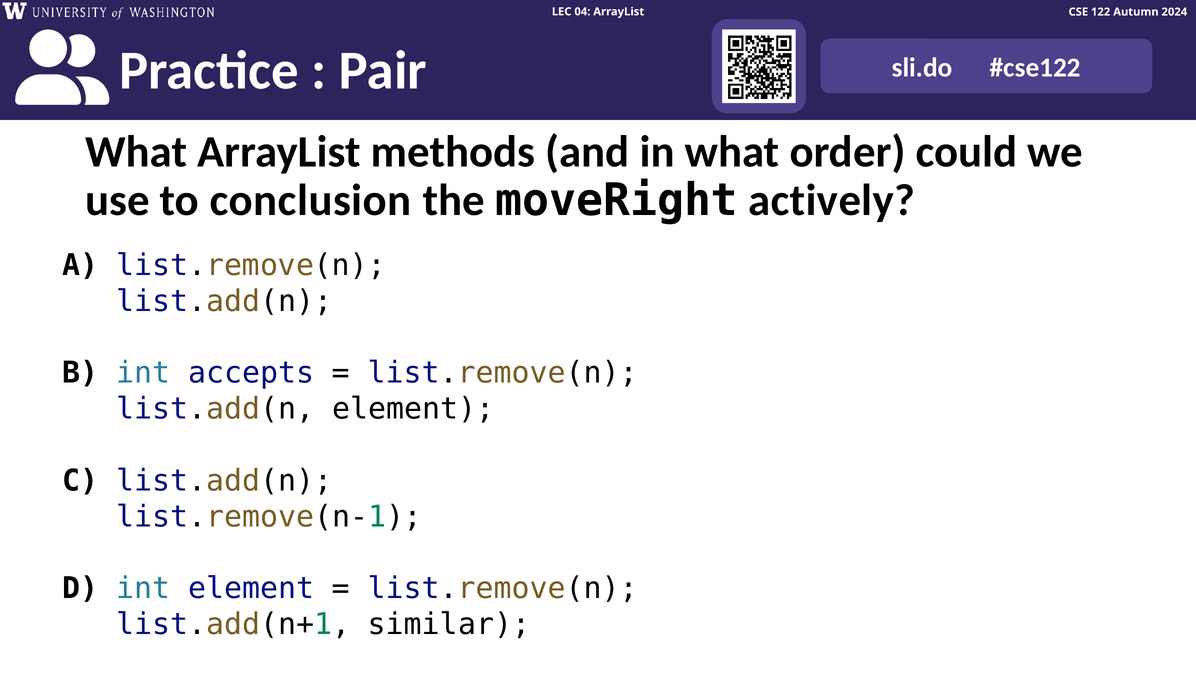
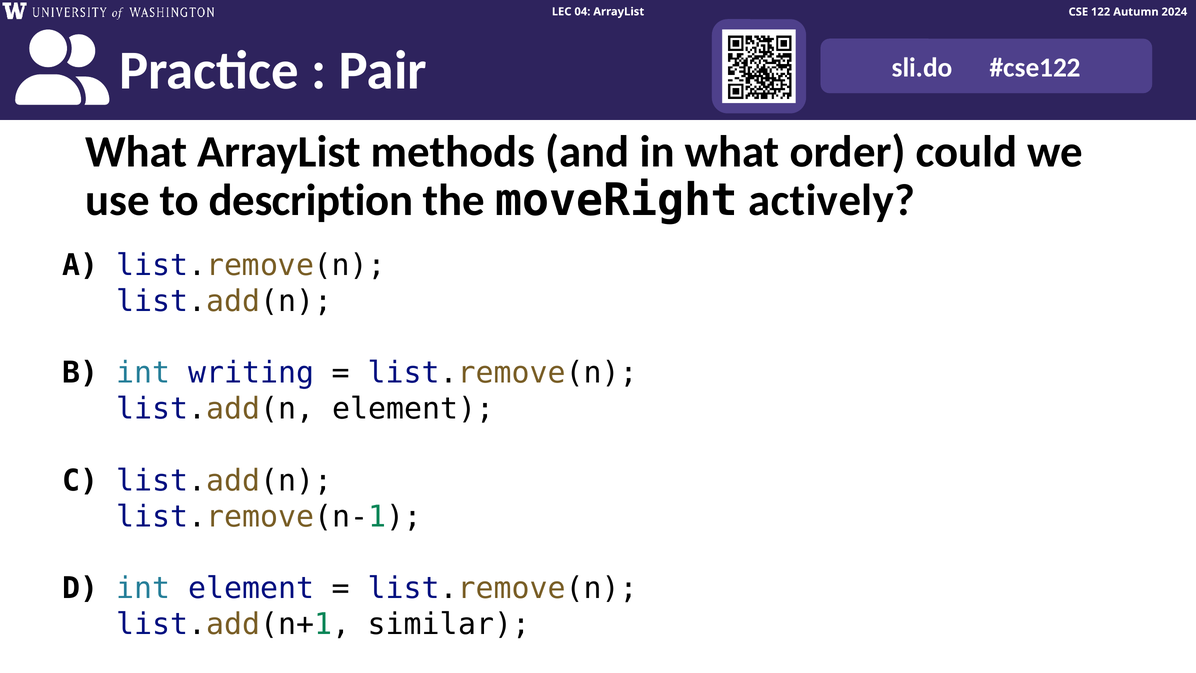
conclusion: conclusion -> description (311, 201)
accepts: accepts -> writing (251, 373)
